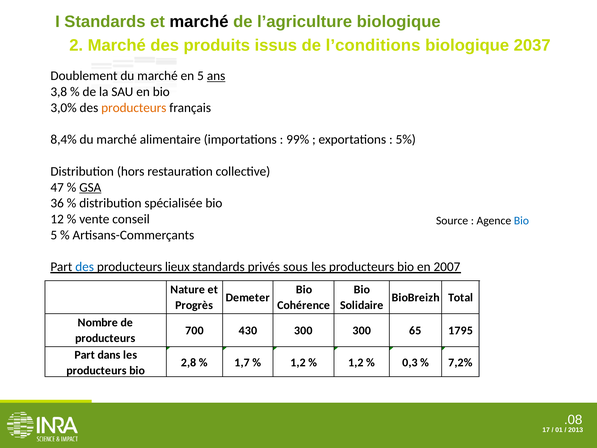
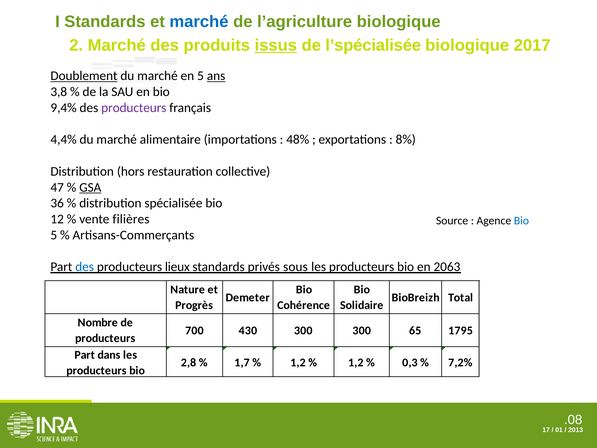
marché colour: black -> blue (199, 22)
issus underline: none -> present (276, 45)
l’conditions: l’conditions -> l’spécialisée (373, 45)
2037: 2037 -> 2017 (532, 45)
Doublement underline: none -> present (84, 76)
3,0%: 3,0% -> 9,4% (64, 108)
producteurs colour: orange -> purple (134, 108)
8,4%: 8,4% -> 4,4% (64, 139)
99%: 99% -> 48% (298, 139)
5%: 5% -> 8% (406, 139)
conseil: conseil -> filières (131, 219)
2007: 2007 -> 2063 (447, 267)
